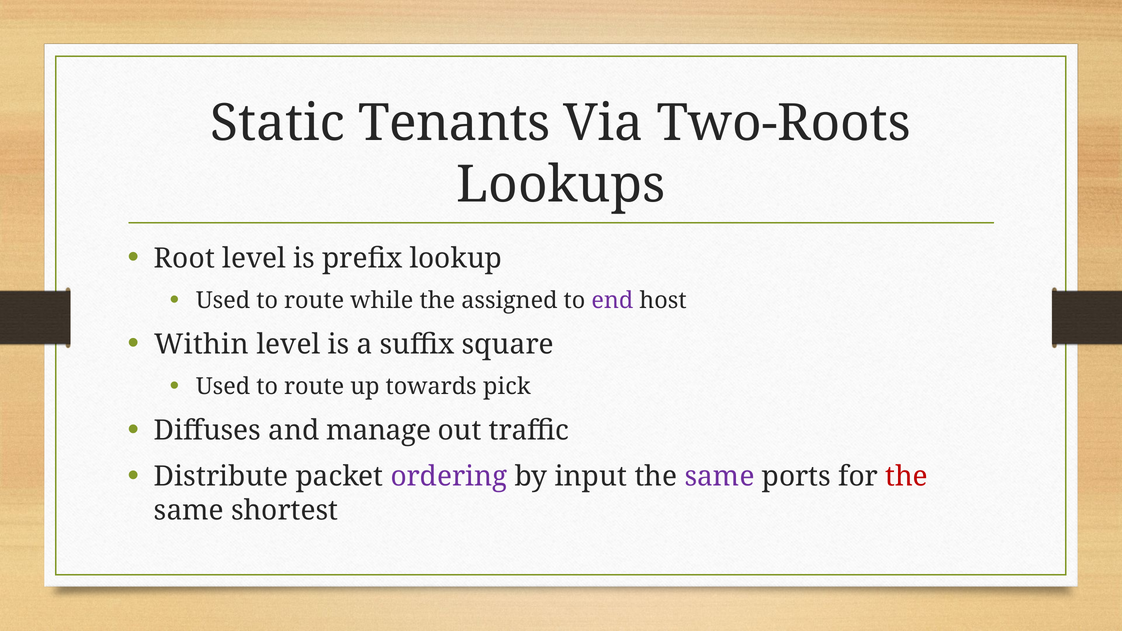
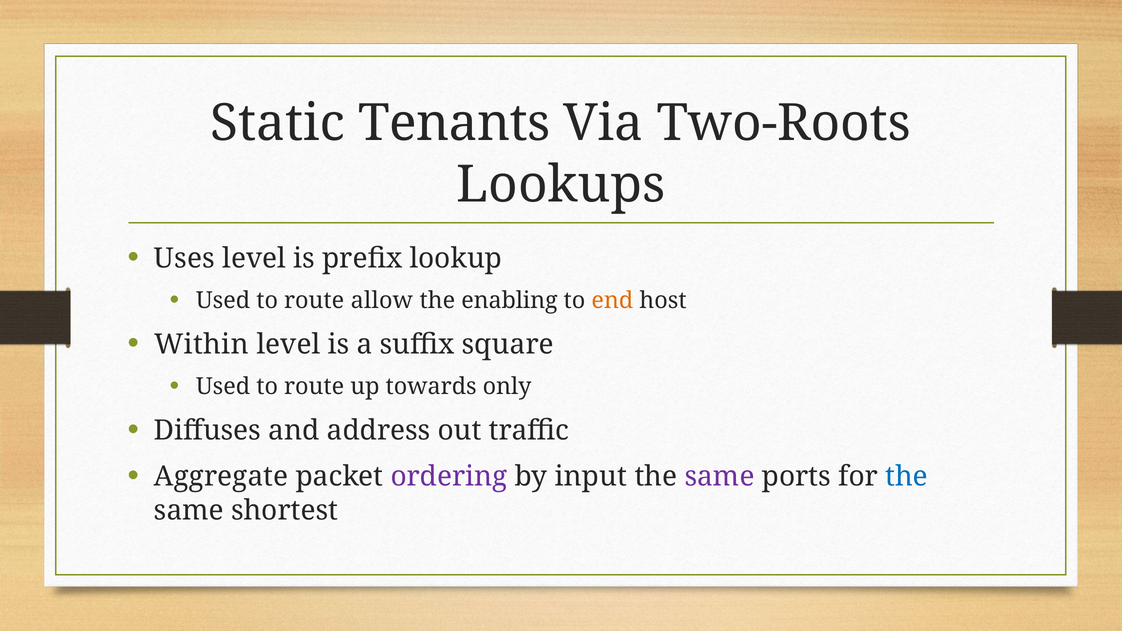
Root: Root -> Uses (184, 258)
while: while -> allow (382, 301)
assigned: assigned -> enabling (509, 301)
end colour: purple -> orange (612, 301)
pick: pick -> only (507, 387)
manage: manage -> address (379, 430)
Distribute: Distribute -> Aggregate (221, 477)
the colour: red -> blue (907, 477)
